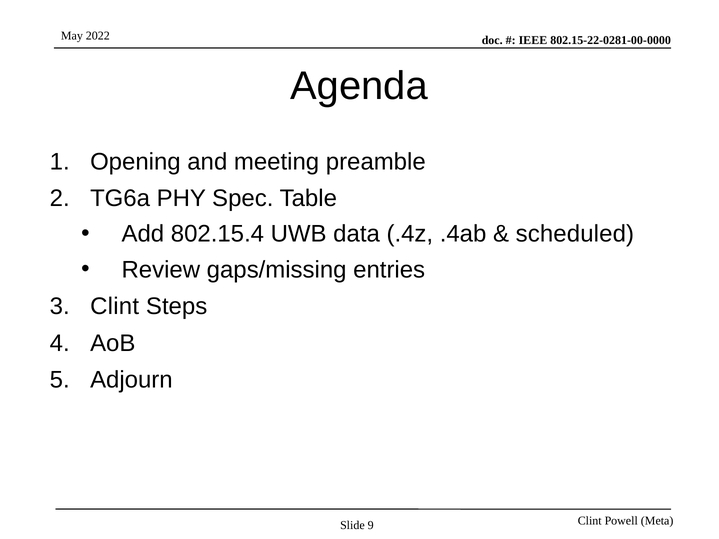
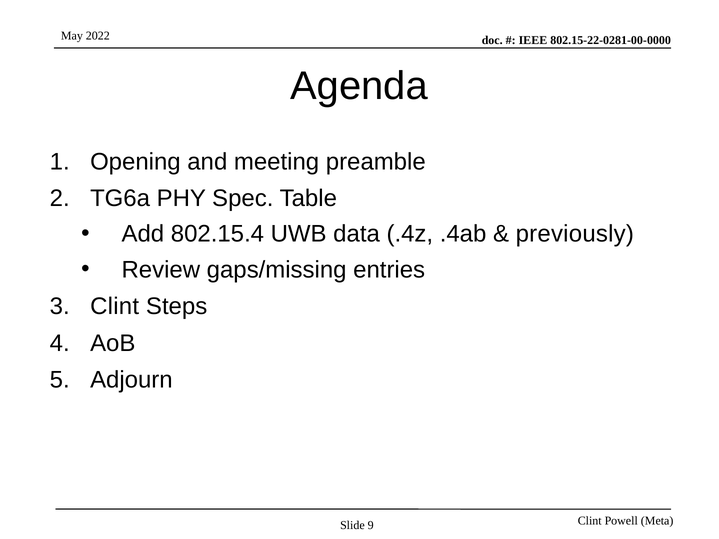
scheduled: scheduled -> previously (575, 234)
